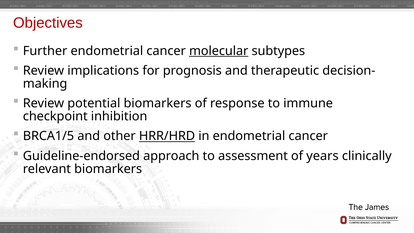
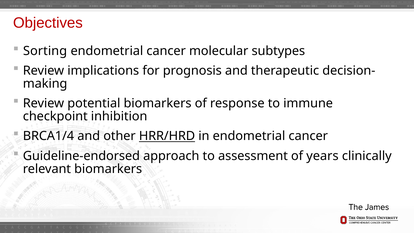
Further: Further -> Sorting (45, 51)
molecular underline: present -> none (219, 51)
BRCA1/5: BRCA1/5 -> BRCA1/4 (48, 136)
